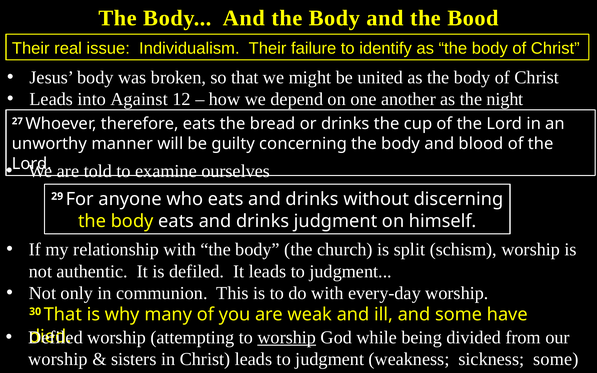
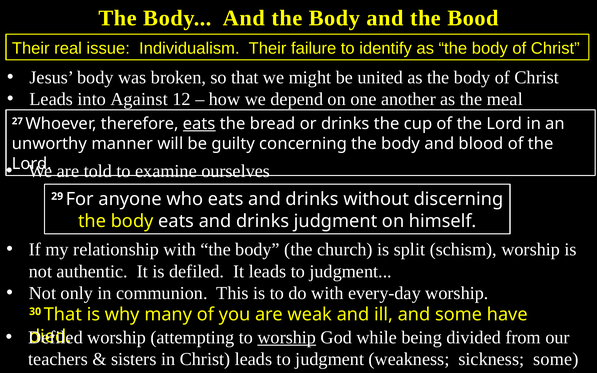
night: night -> meal (505, 99)
eats underline: none -> present (199, 124)
worship: worship -> teachers (58, 359)
